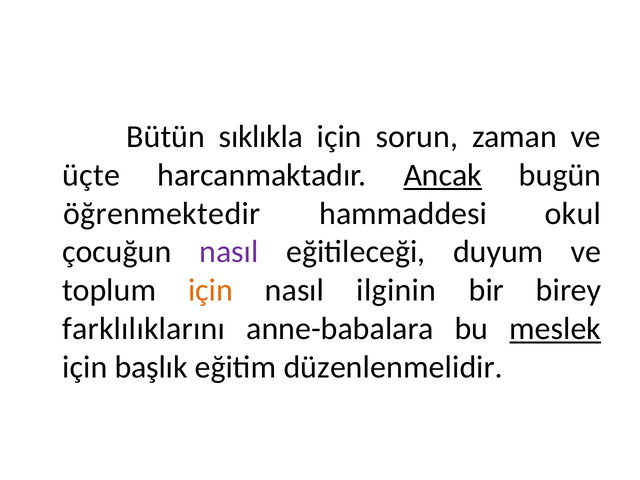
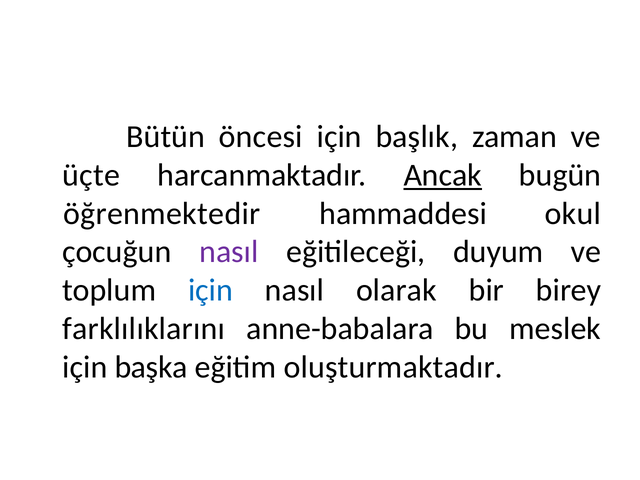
sıklıkla: sıklıkla -> öncesi (261, 137)
sorun: sorun -> başlık (417, 137)
için colour: orange -> blue (211, 290)
ilginin: ilginin -> olarak (396, 290)
meslek underline: present -> none (555, 329)
başlık: başlık -> başka (151, 367)
düzenlenmelidir: düzenlenmelidir -> oluşturmaktadır (393, 367)
